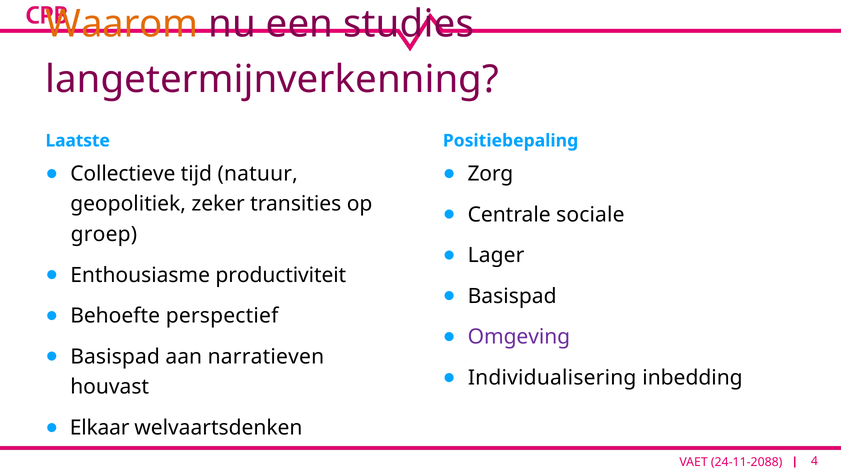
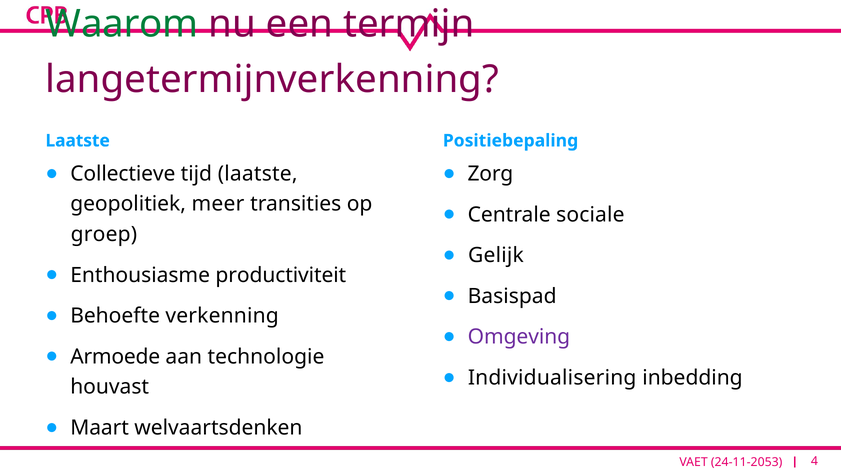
Waarom colour: orange -> green (122, 24)
studies: studies -> termijn (409, 24)
tijd natuur: natuur -> laatste (258, 174)
zeker: zeker -> meer (218, 204)
Lager: Lager -> Gelijk (496, 255)
perspectief: perspectief -> verkenning (222, 316)
Basispad: Basispad -> Armoede (115, 357)
narratieven: narratieven -> technologie (266, 357)
Elkaar: Elkaar -> Maart (100, 428)
24-11-2088: 24-11-2088 -> 24-11-2053 (747, 462)
